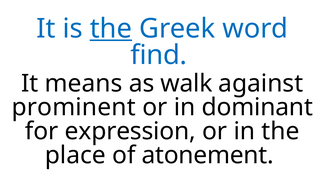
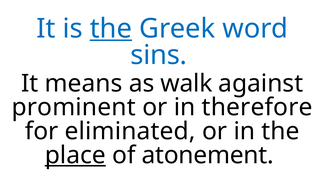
find: find -> sins (159, 55)
dominant: dominant -> therefore (257, 107)
expression: expression -> eliminated (130, 131)
place underline: none -> present (75, 155)
